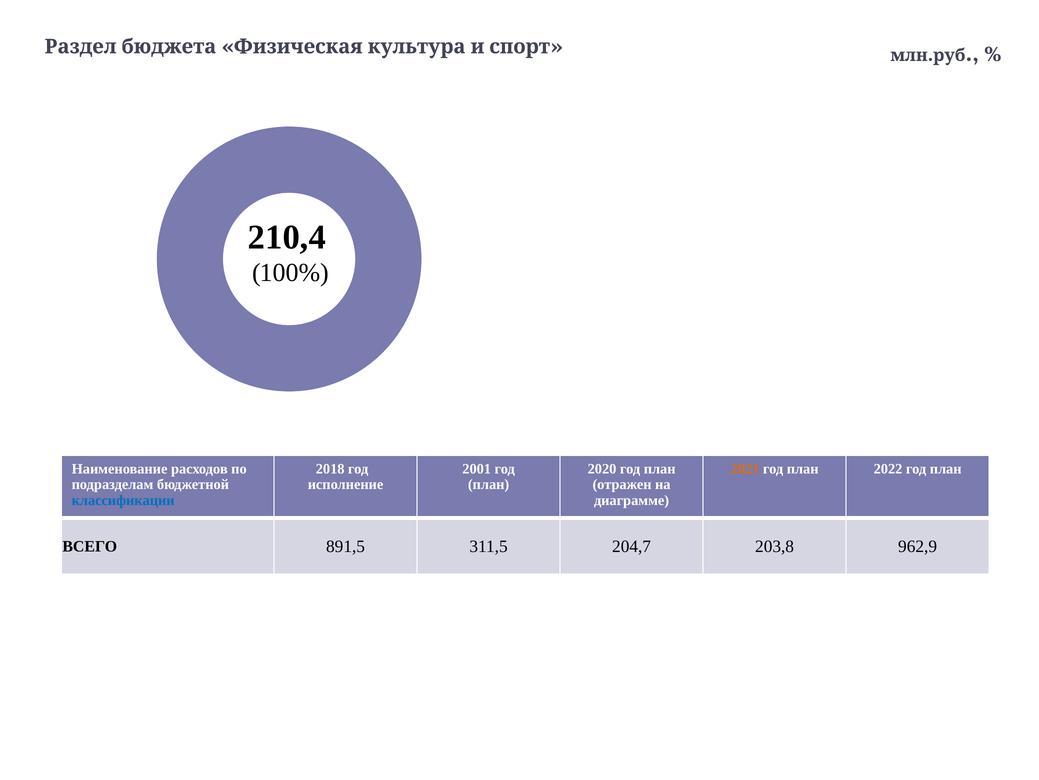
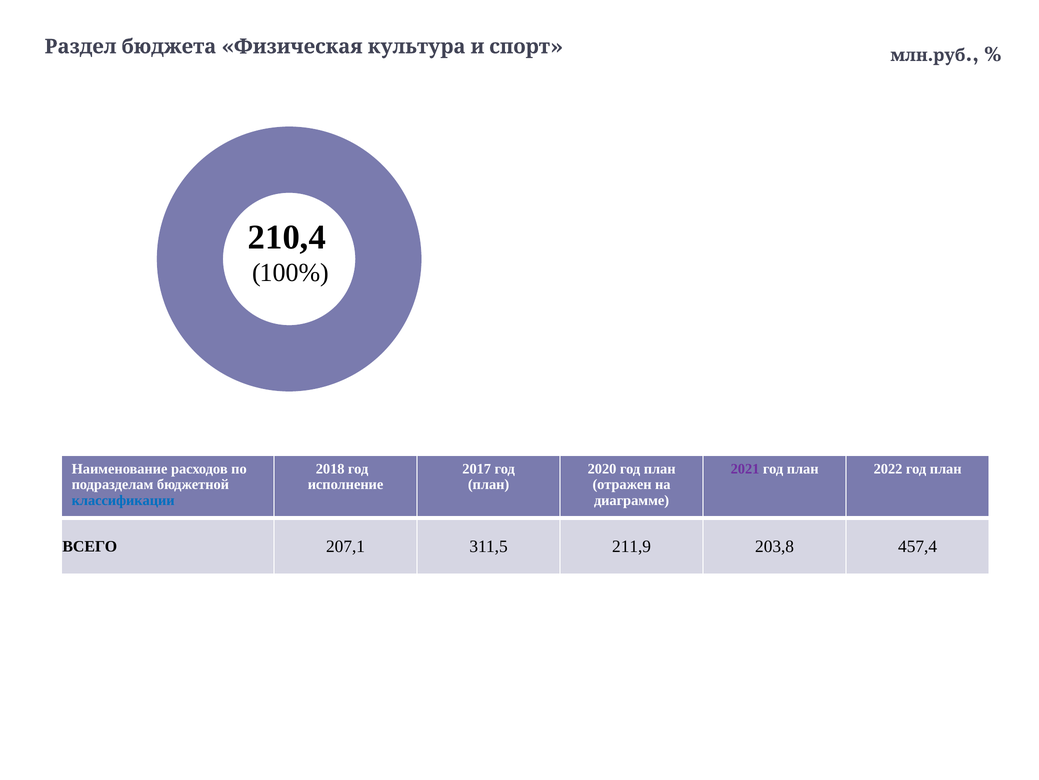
2001: 2001 -> 2017 (477, 468)
2021 colour: orange -> purple (745, 468)
891,5: 891,5 -> 207,1 (346, 546)
204,7: 204,7 -> 211,9 (632, 546)
962,9: 962,9 -> 457,4 (918, 546)
